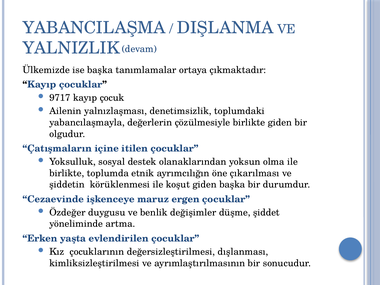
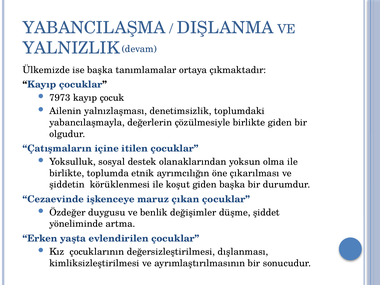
9717: 9717 -> 7973 (60, 98)
ergen: ergen -> çıkan (186, 199)
